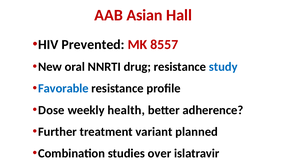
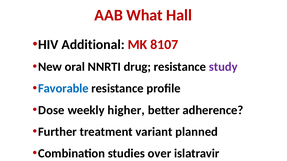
Asian: Asian -> What (145, 15)
Prevented: Prevented -> Additional (93, 45)
8557: 8557 -> 8107 (164, 45)
study colour: blue -> purple (223, 67)
health: health -> higher (126, 110)
